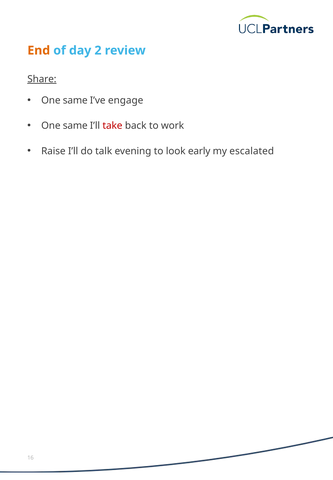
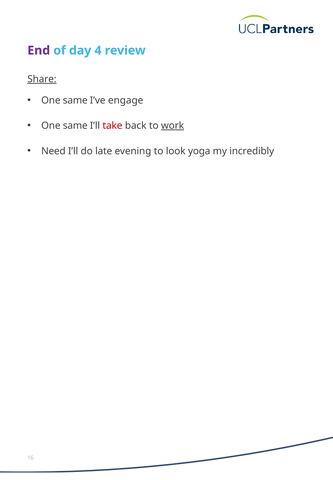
End colour: orange -> purple (39, 51)
2: 2 -> 4 (98, 51)
work underline: none -> present (173, 126)
Raise: Raise -> Need (53, 151)
talk: talk -> late (104, 151)
early: early -> yoga (199, 151)
escalated: escalated -> incredibly (252, 151)
